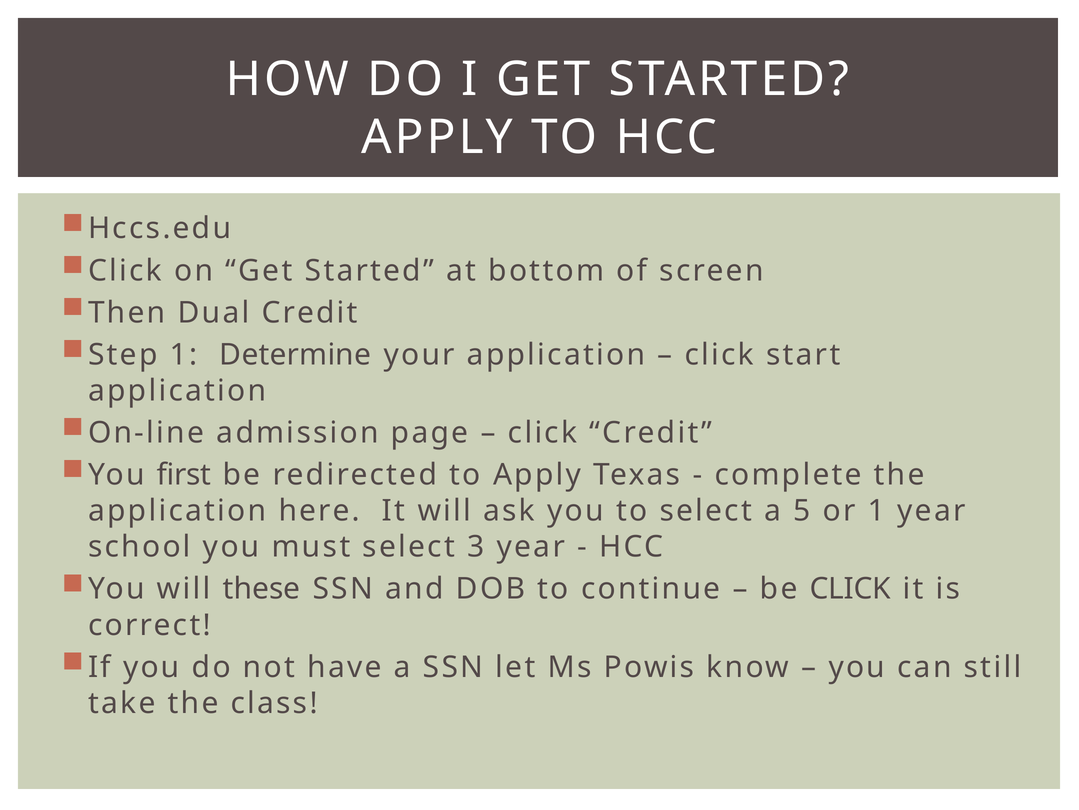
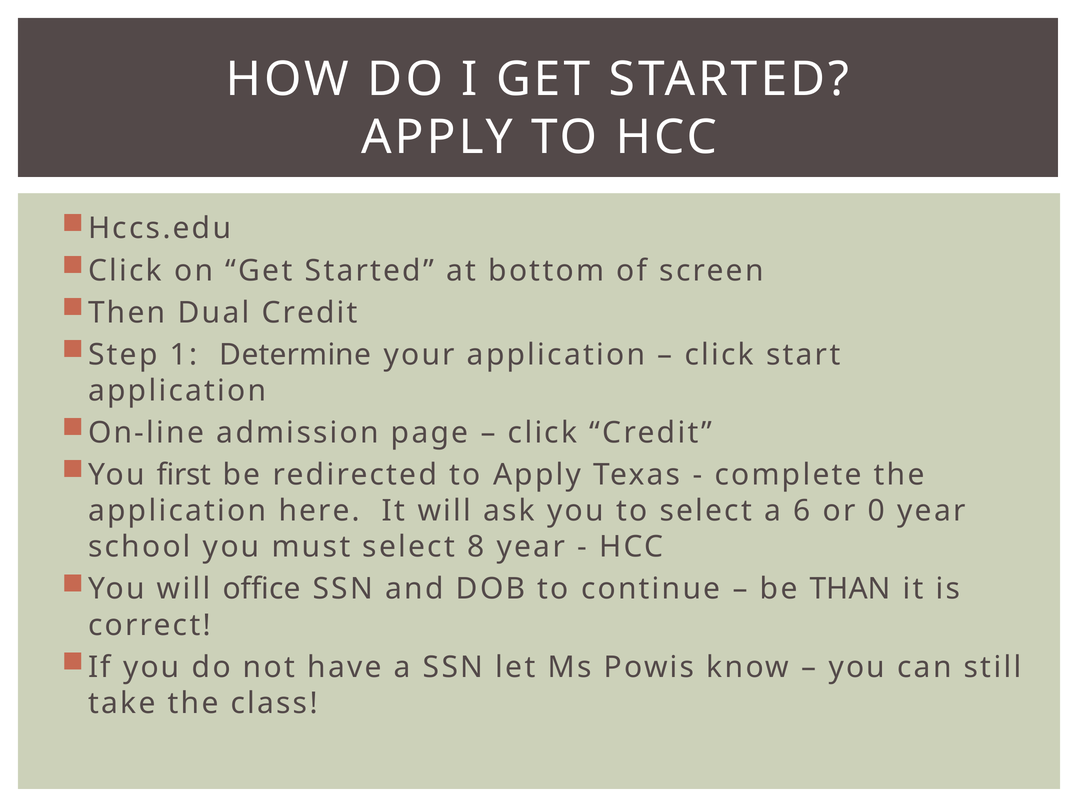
5: 5 -> 6 (802, 510)
or 1: 1 -> 0 (876, 510)
3: 3 -> 8 (476, 547)
these: these -> office (262, 589)
be CLICK: CLICK -> THAN (850, 589)
